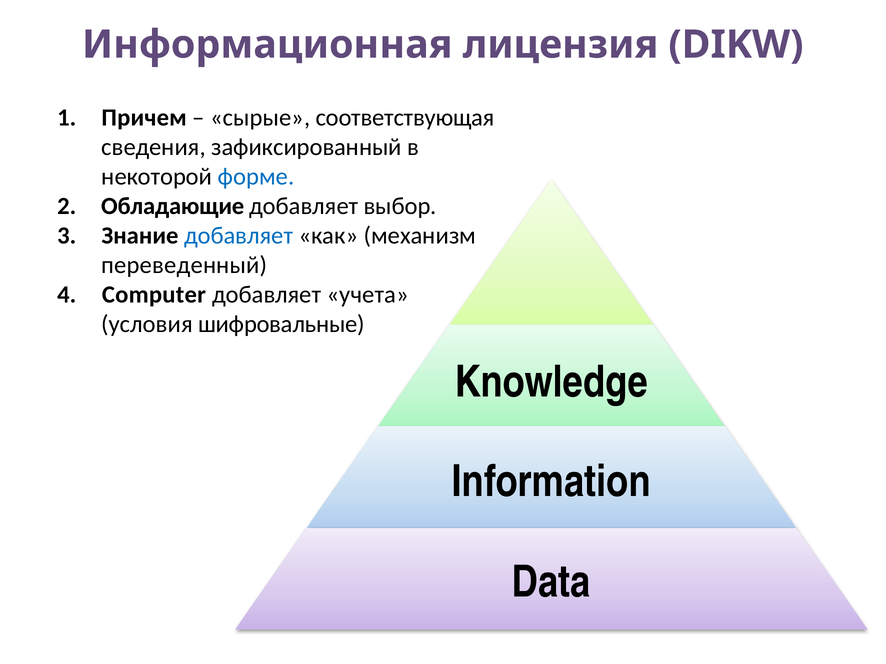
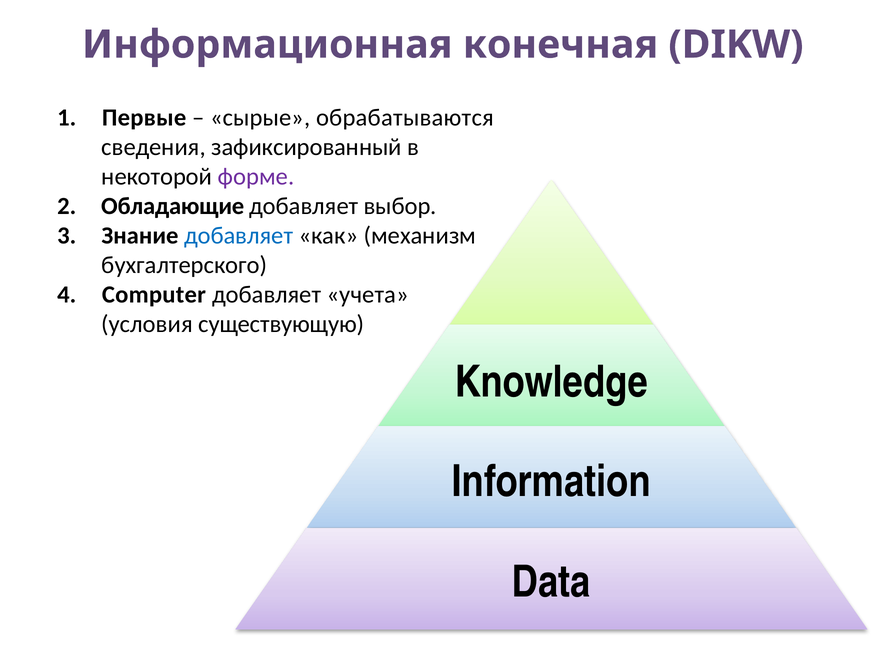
лицензия: лицензия -> конечная (560, 45)
Причем: Причем -> Первые (144, 118)
соответствующая: соответствующая -> обрабатываются (405, 118)
форме colour: blue -> purple (256, 177)
переведенный: переведенный -> бухгалтерского (184, 265)
шифровальные: шифровальные -> существующую (281, 325)
